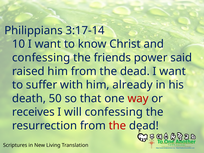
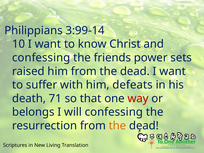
3:17-14: 3:17-14 -> 3:99-14 (85, 30)
said: said -> sets (181, 58)
already: already -> defeats (133, 85)
50: 50 -> 71 (55, 98)
receives: receives -> belongs (33, 112)
the colour: red -> orange (117, 126)
